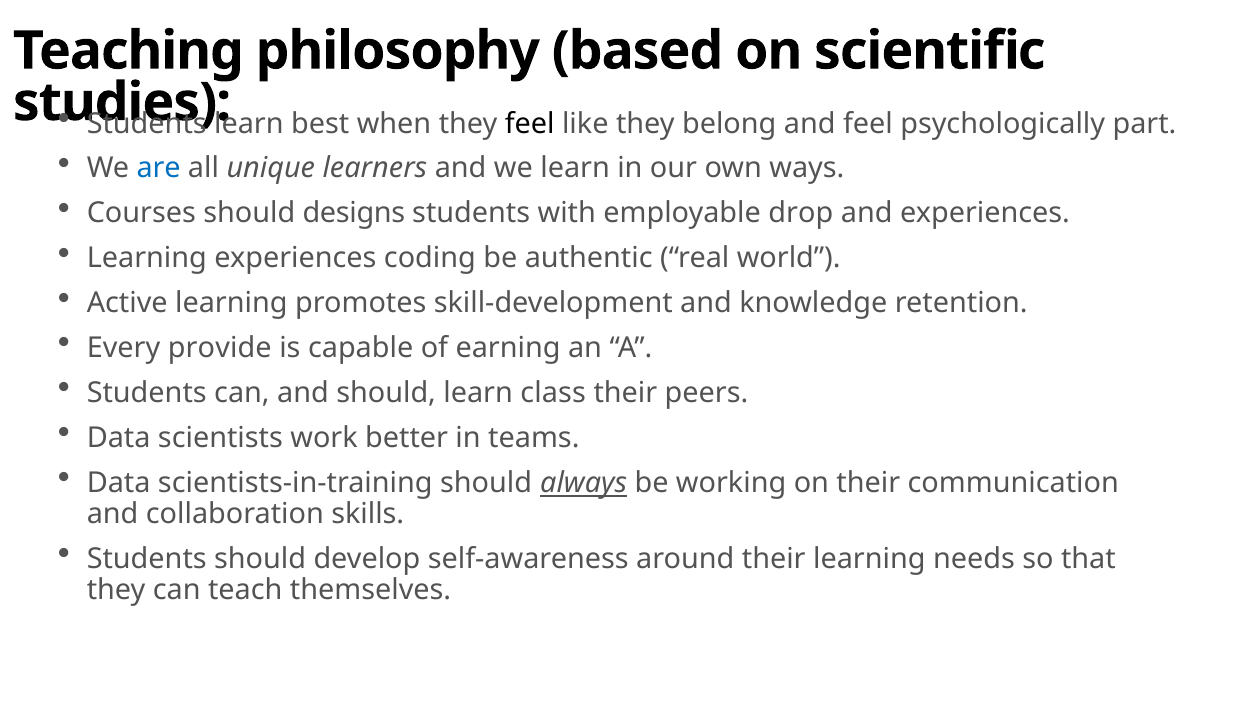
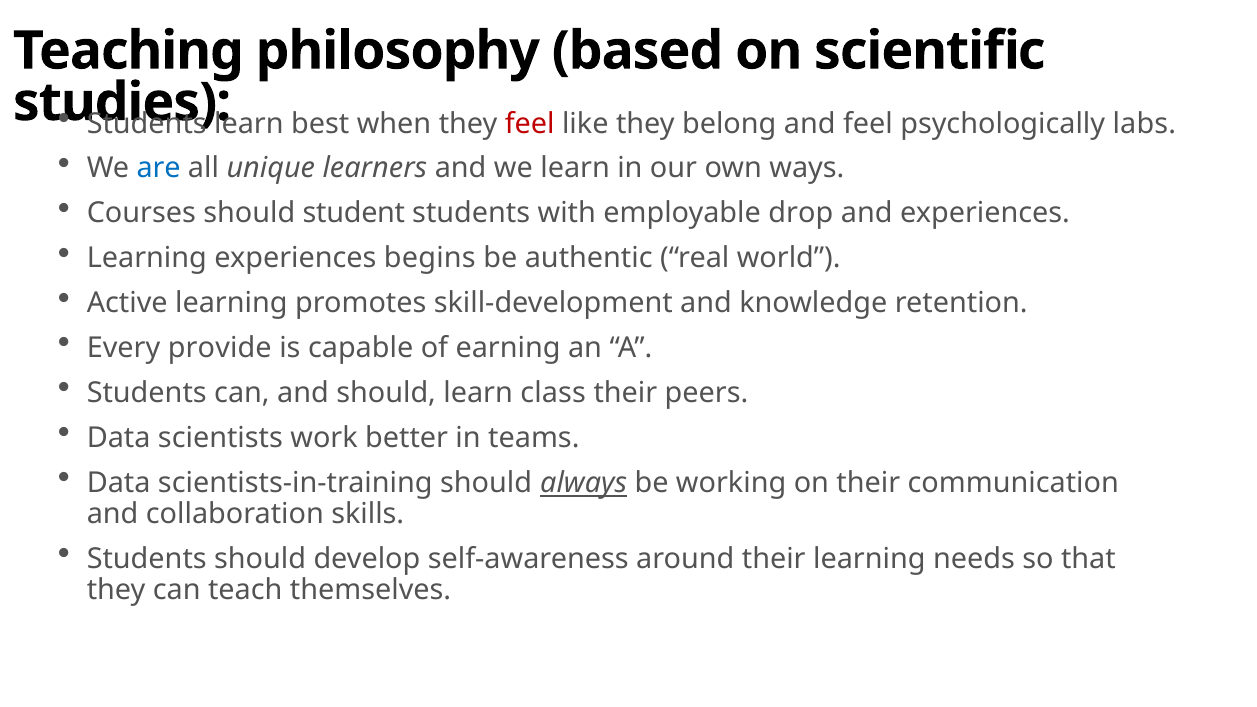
feel colour: black -> red (530, 124)
part: part -> labs (1144, 124)
designs: designs -> student (354, 213)
coding: coding -> begins (430, 258)
